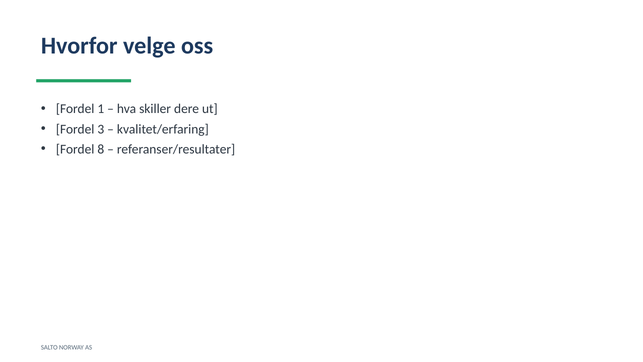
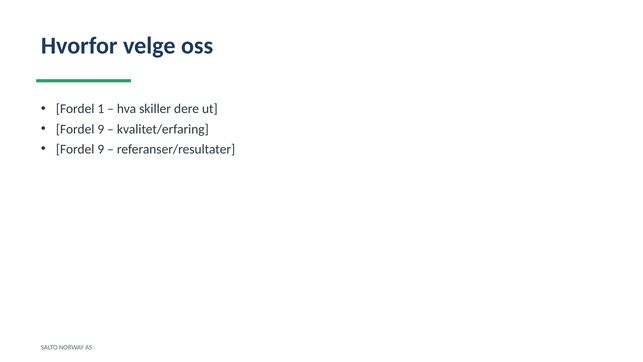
3: 3 -> 9 (101, 129)
8: 8 -> 9 (101, 149)
